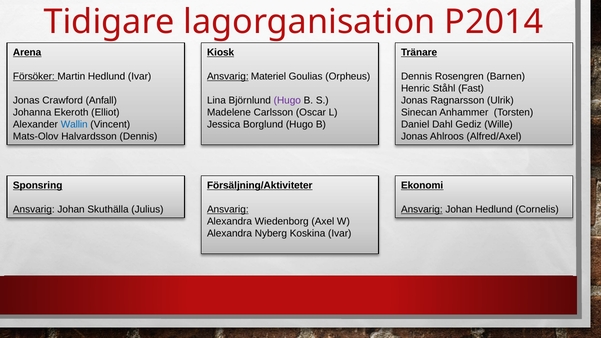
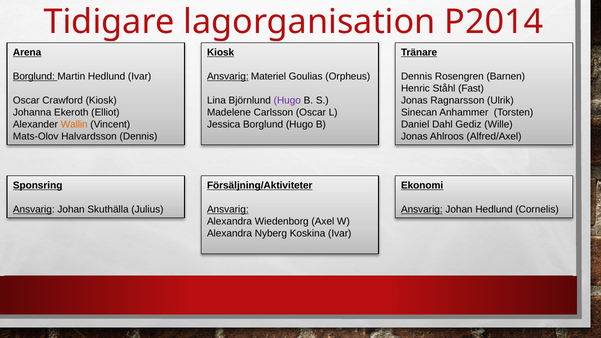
Försöker: Försöker -> Borglund (34, 76)
Jonas: Jonas -> Oscar (26, 101)
Crawford Anfall: Anfall -> Kiosk (101, 101)
Wallin colour: blue -> orange (74, 125)
